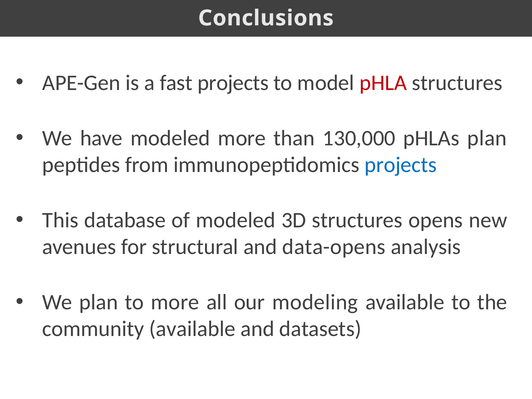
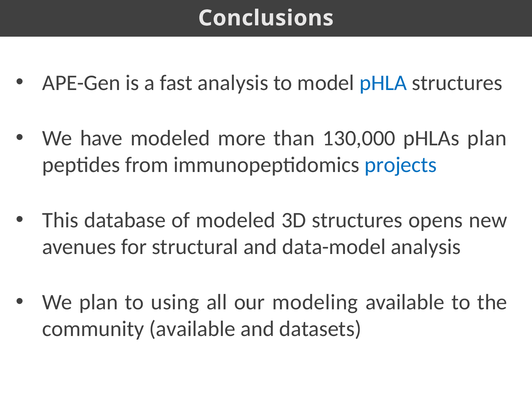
fast projects: projects -> analysis (233, 83)
pHLA colour: red -> blue (383, 83)
data-opens: data-opens -> data-model (334, 247)
to more: more -> using (175, 302)
